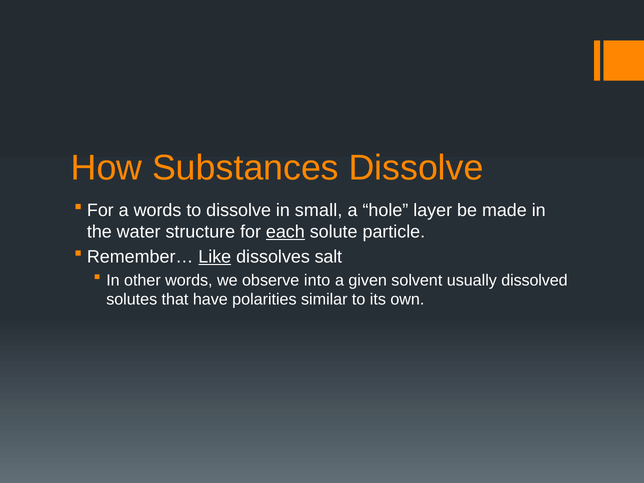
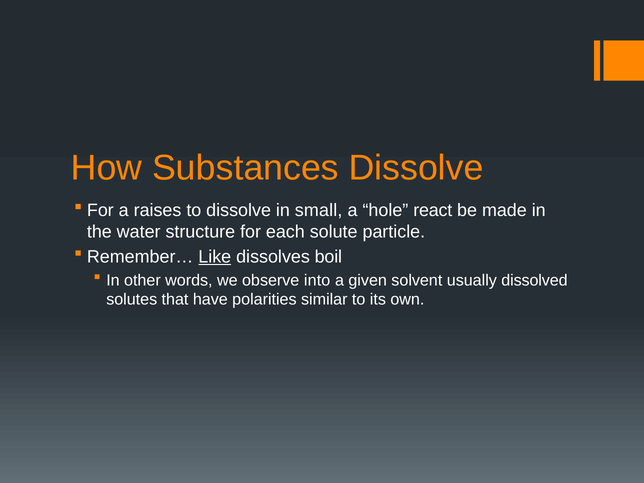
a words: words -> raises (158, 210)
layer: layer -> react (433, 210)
each underline: present -> none (285, 232)
salt: salt -> boil (328, 257)
